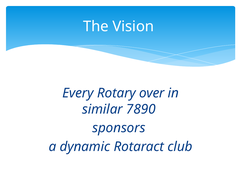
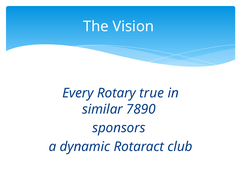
over: over -> true (152, 93)
